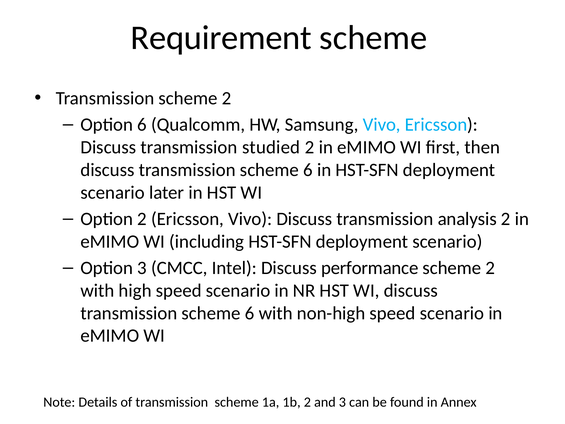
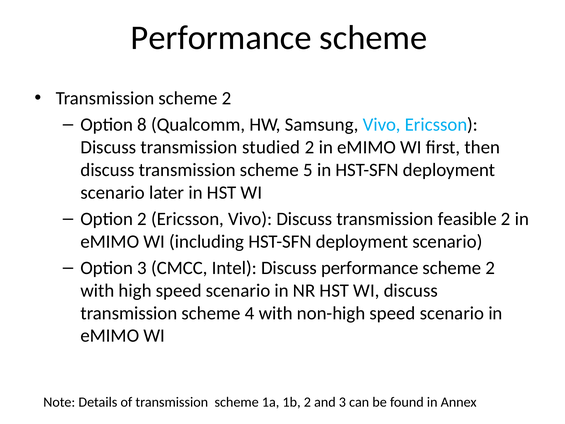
Requirement: Requirement -> Performance (221, 38)
Option 6: 6 -> 8 (142, 125)
6: 6 -> 5 (308, 170)
analysis: analysis -> feasible (467, 219)
6: 6 -> 4 (250, 313)
